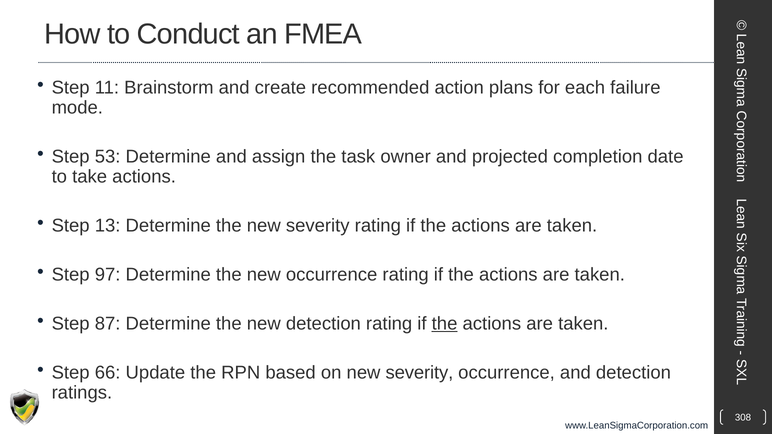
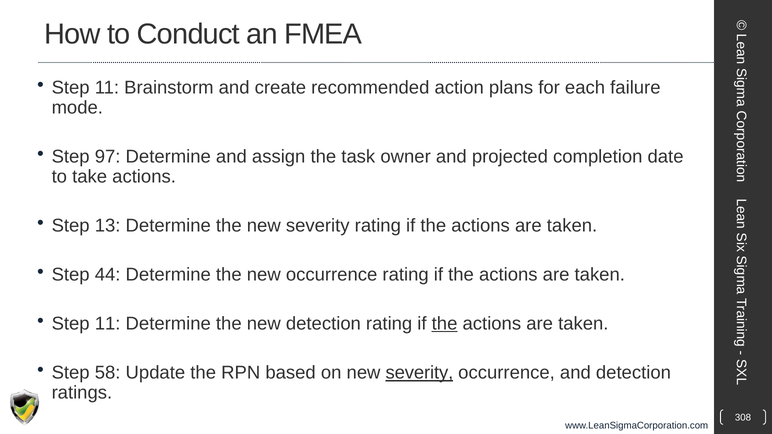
53: 53 -> 97 (108, 157)
97: 97 -> 44 (108, 275)
87: 87 -> 11 (108, 324)
66: 66 -> 58 (108, 373)
severity underline: none -> present (419, 373)
